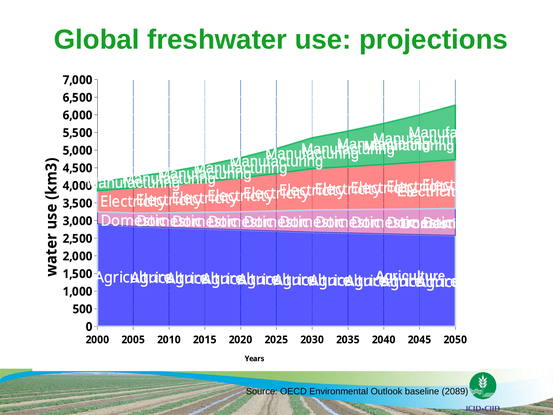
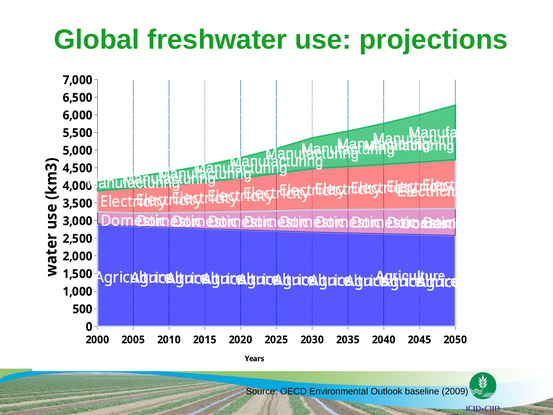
2089: 2089 -> 2009 (455, 391)
